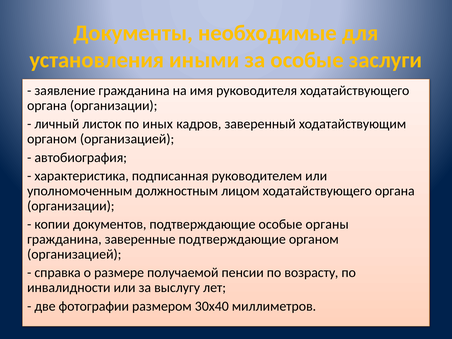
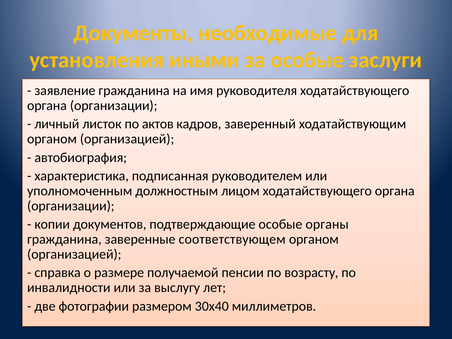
иных: иных -> актов (158, 124)
заверенные подтверждающие: подтверждающие -> соответствующем (232, 239)
